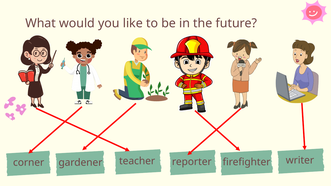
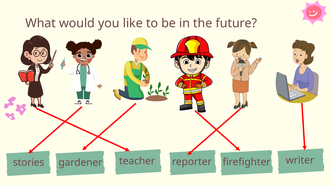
corner: corner -> stories (29, 163)
